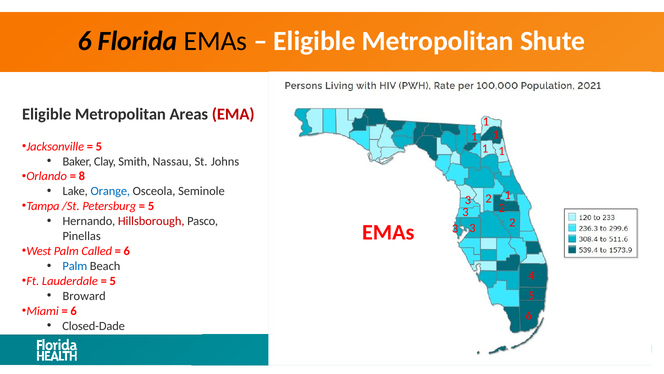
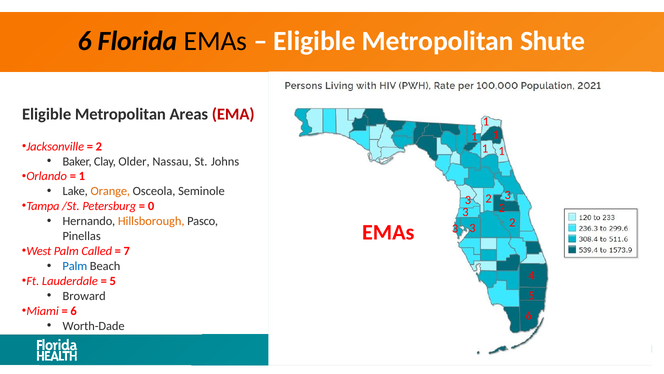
5: 5 -> 2 (99, 146)
Smith: Smith -> Older (134, 161)
8: 8 -> 1 (82, 176)
Orange colour: blue -> orange (110, 191)
1: 1 -> 3 (508, 195)
5: 5 -> 0 (151, 206)
Hillsborough colour: red -> orange (151, 221)
6: 6 -> 7 (127, 251)
Closed-Dade: Closed-Dade -> Worth-Dade (94, 326)
